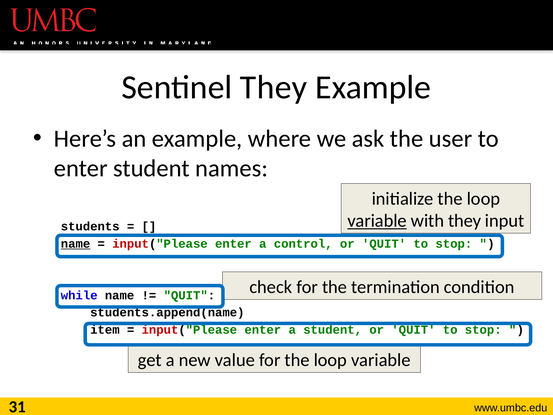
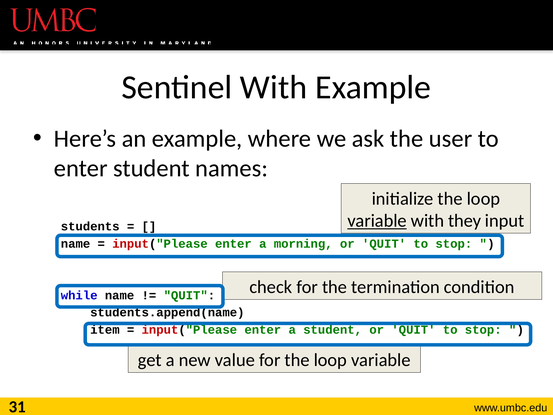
Sentinel They: They -> With (274, 87)
name underline: present -> none (76, 244)
control: control -> morning (303, 244)
